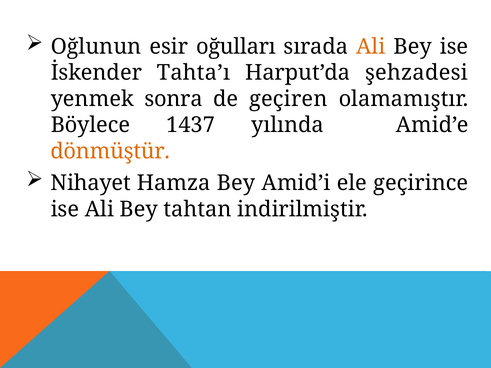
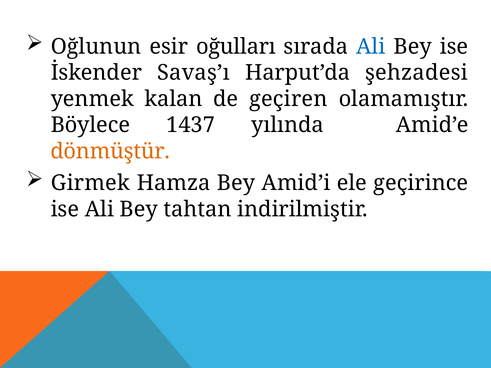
Ali colour: orange -> blue (371, 47)
Tahta’ı: Tahta’ı -> Savaş’ı (193, 73)
sonra: sonra -> kalan (174, 99)
Nihayet: Nihayet -> Girmek (90, 183)
